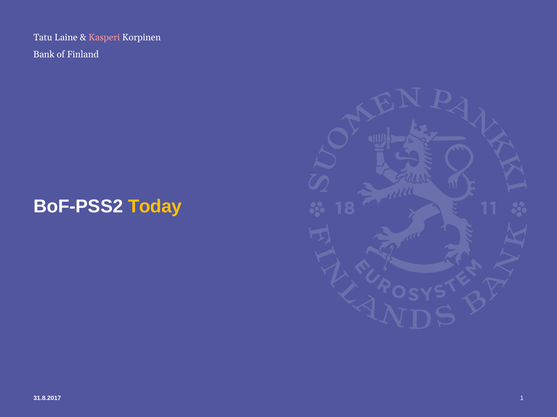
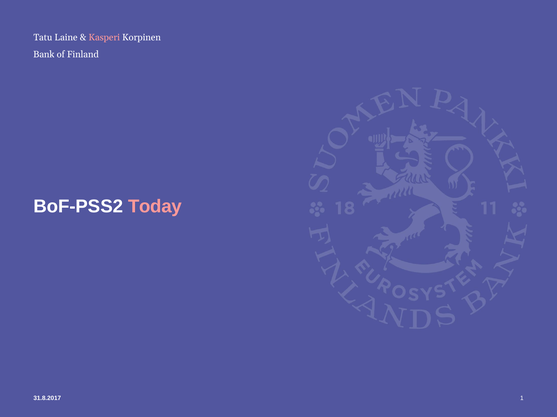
Today colour: yellow -> pink (155, 207)
